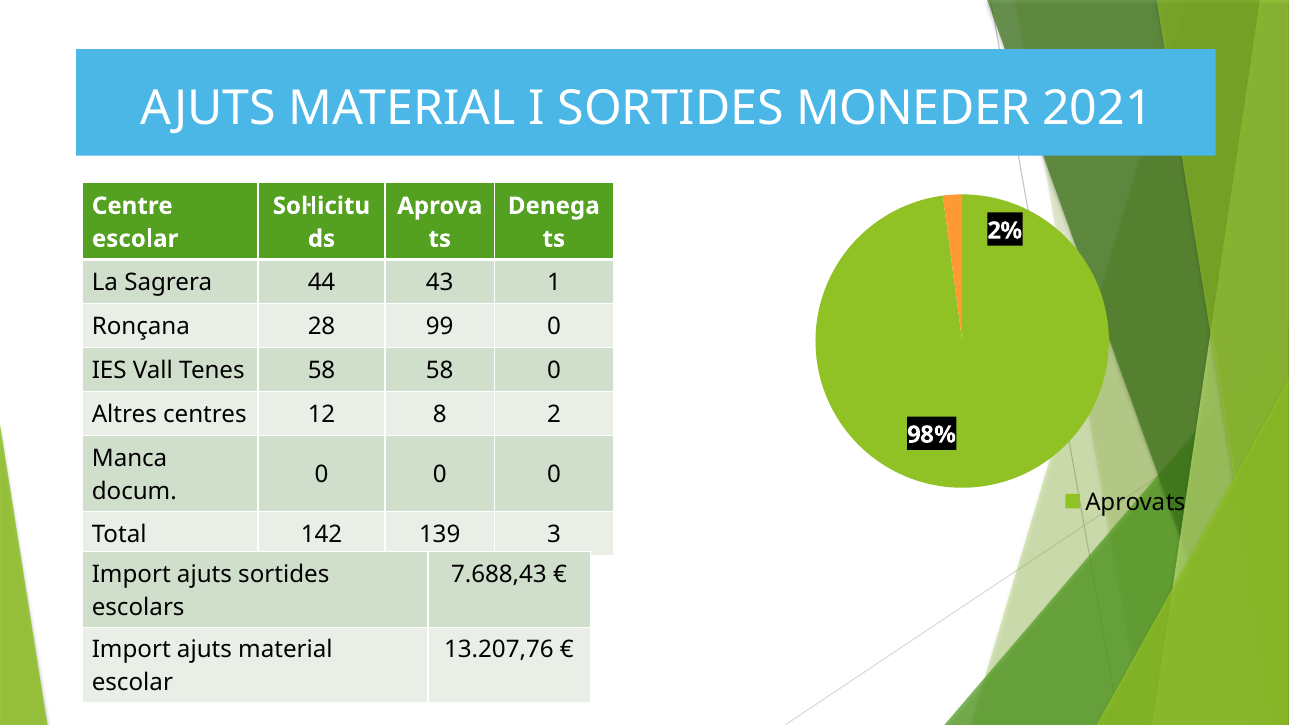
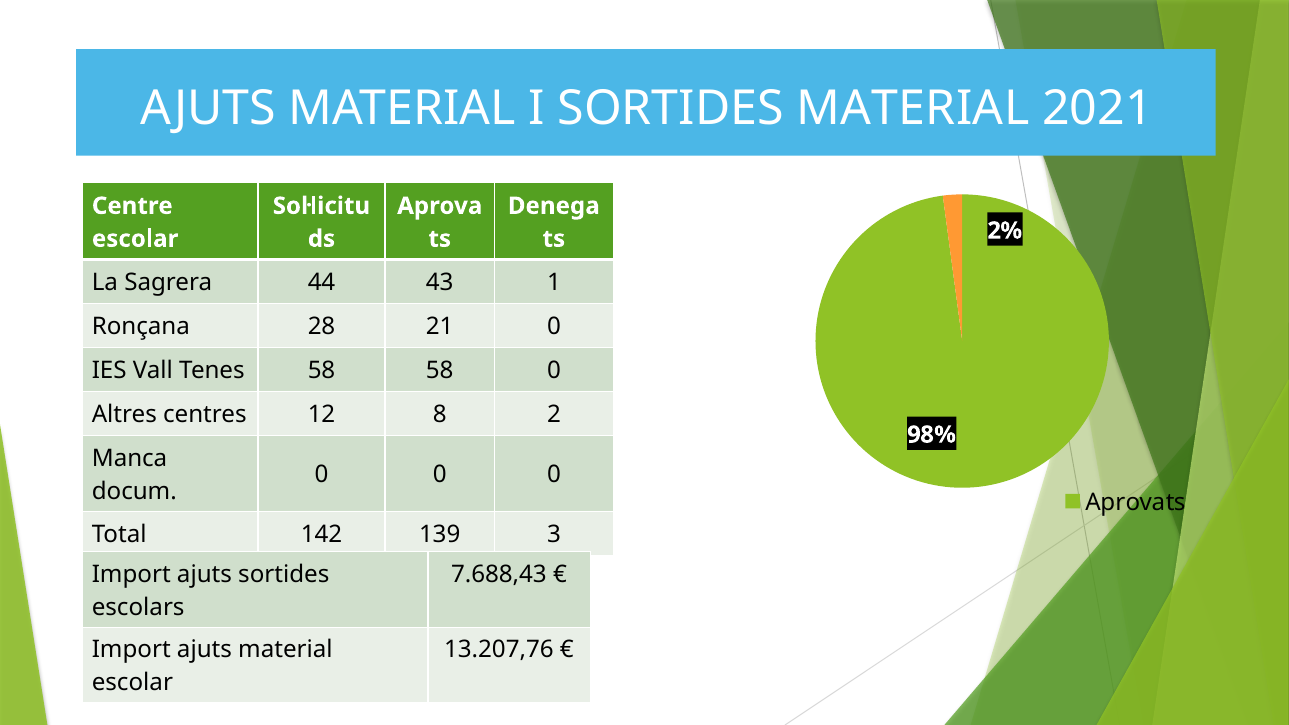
SORTIDES MONEDER: MONEDER -> MATERIAL (913, 108)
99: 99 -> 21 (440, 327)
